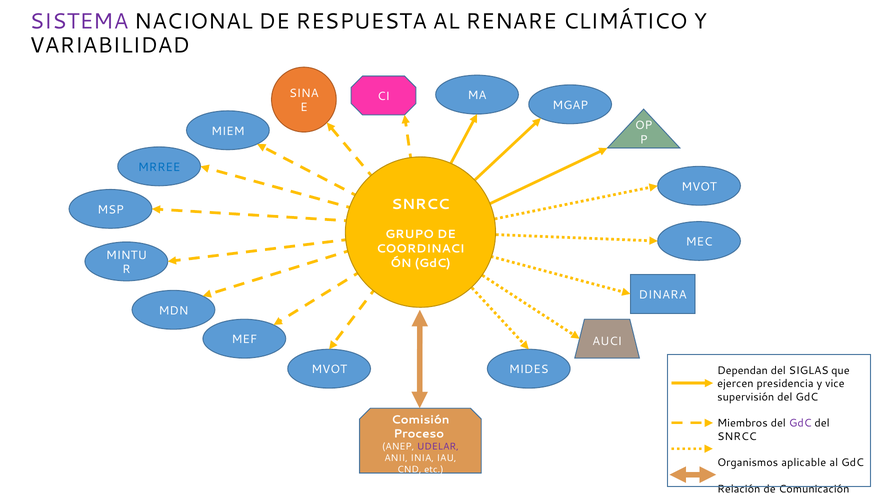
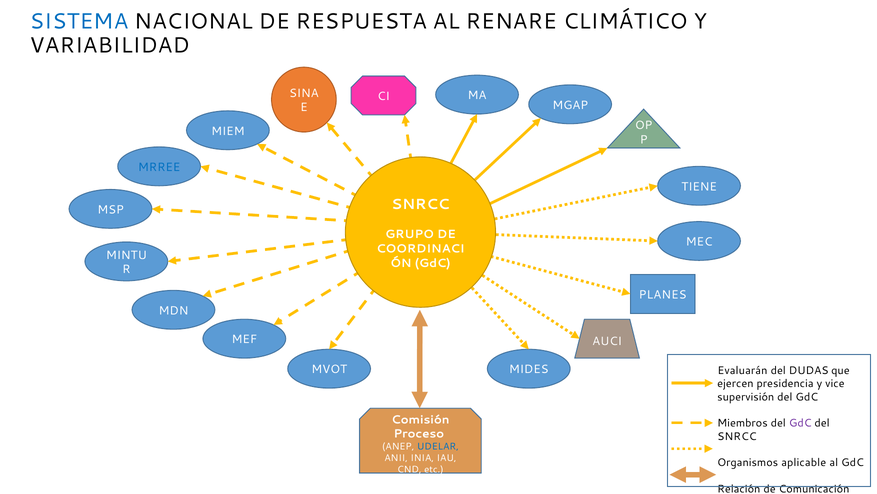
SISTEMA colour: purple -> blue (79, 22)
MVOT: MVOT -> TIENE (699, 186)
DINARA: DINARA -> PLANES (663, 294)
Dependan: Dependan -> Evaluarán (742, 370)
SIGLAS: SIGLAS -> DUDAS (809, 370)
UDELAR colour: purple -> blue (438, 446)
